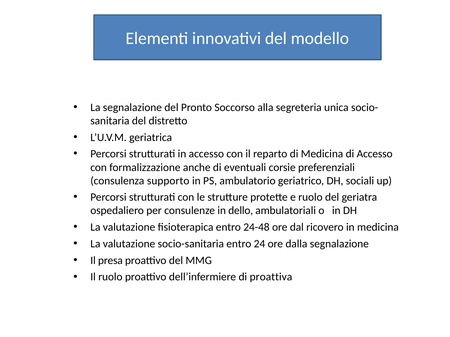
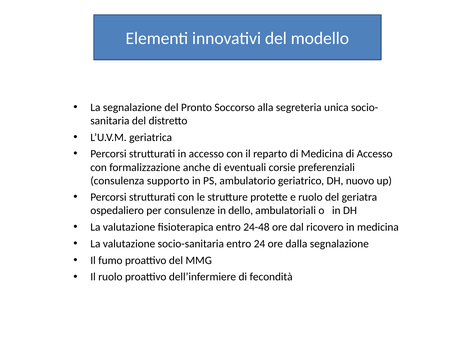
sociali: sociali -> nuovo (360, 181)
presa: presa -> fumo (110, 261)
proattiva: proattiva -> fecondità (271, 277)
